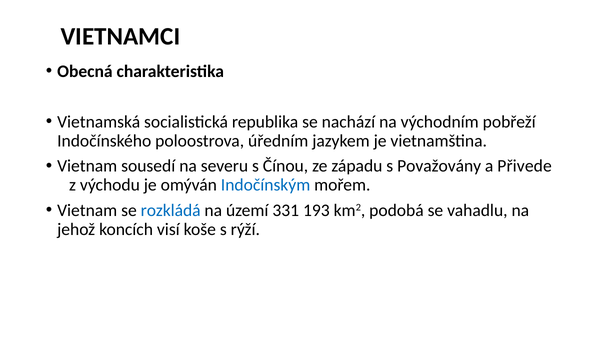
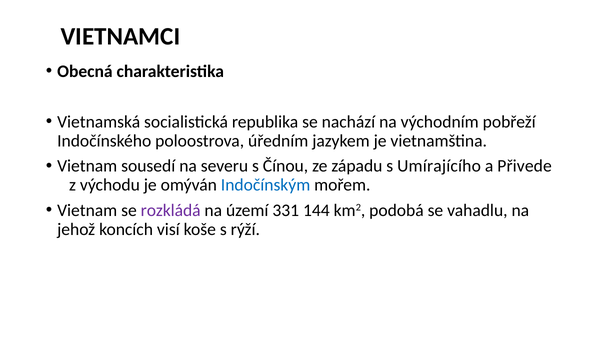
Považovány: Považovány -> Umírajícího (439, 166)
rozkládá colour: blue -> purple (171, 210)
193: 193 -> 144 (316, 210)
